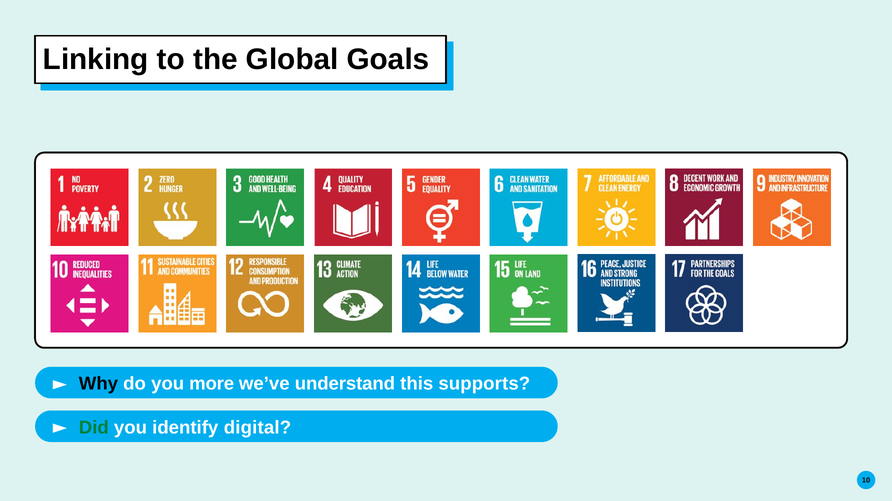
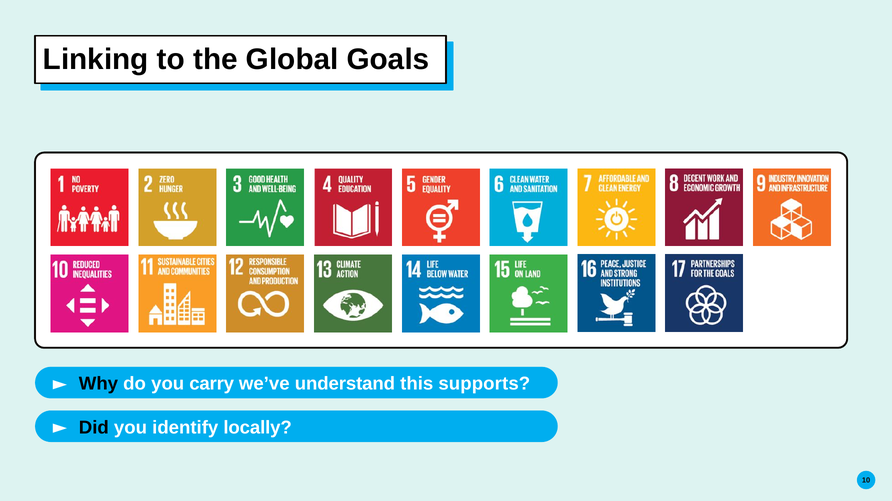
more: more -> carry (212, 384)
Did colour: green -> black (94, 428)
digital: digital -> locally (258, 428)
